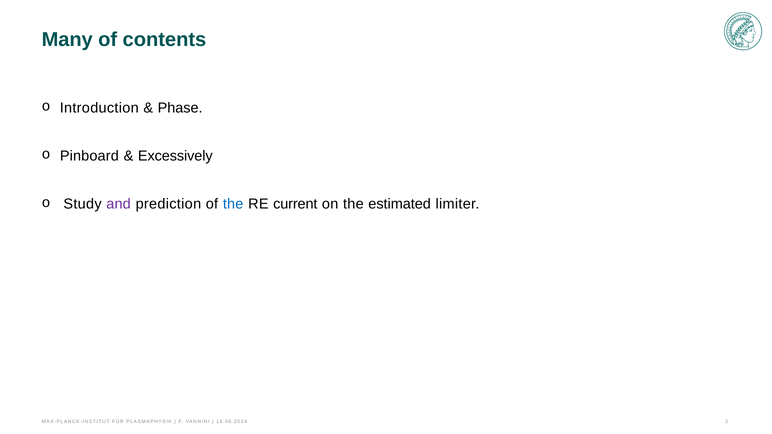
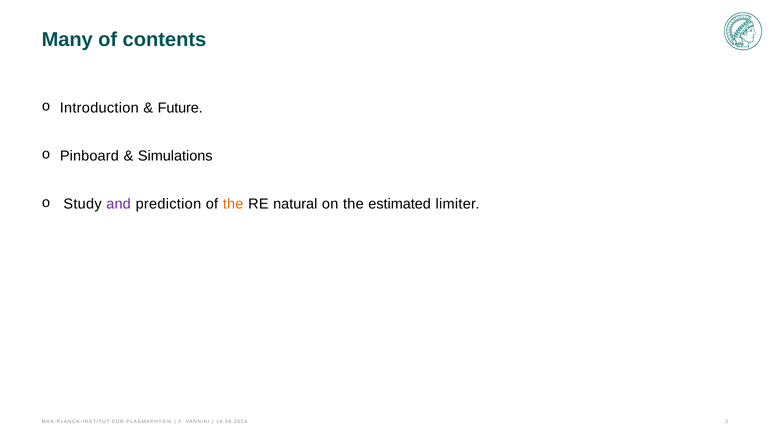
Phase: Phase -> Future (180, 108)
Excessively: Excessively -> Simulations (175, 156)
the colour: blue -> orange (233, 204)
current: current -> natural (295, 204)
